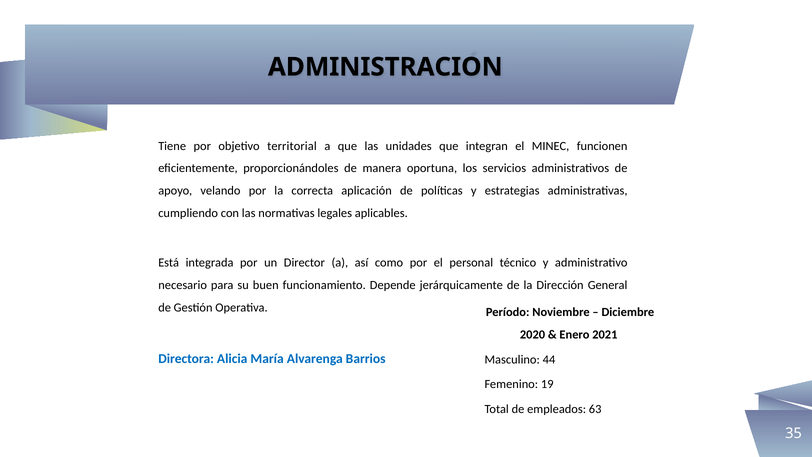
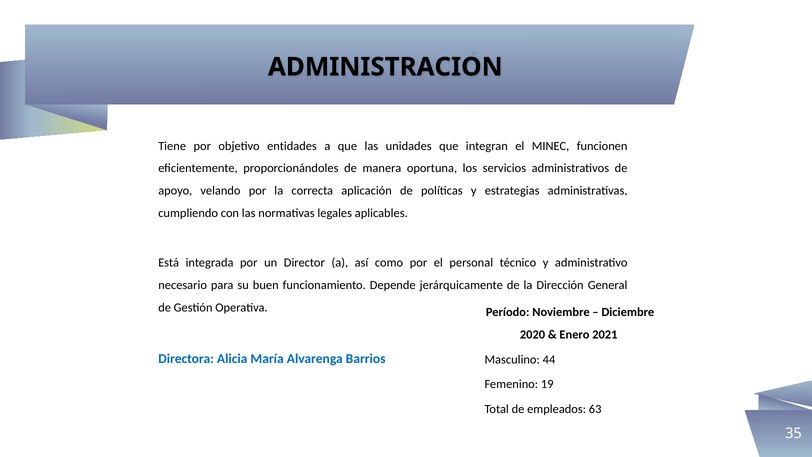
territorial: territorial -> entidades (292, 146)
